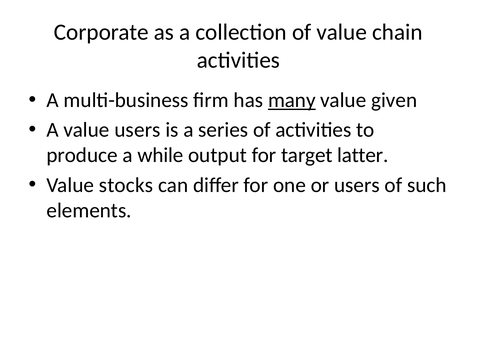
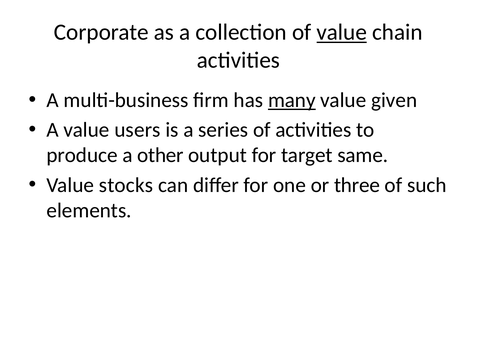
value underline: none -> present (342, 32)
while: while -> other (160, 155)
latter: latter -> same (363, 155)
or users: users -> three (357, 185)
